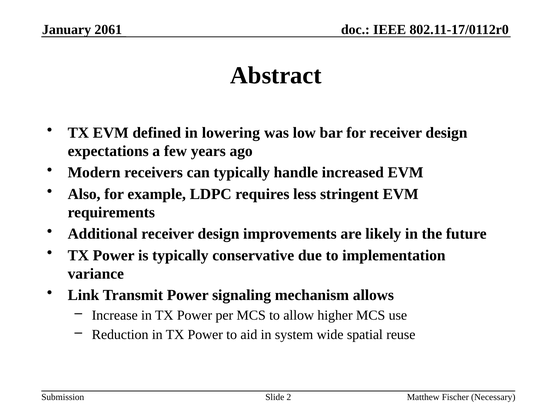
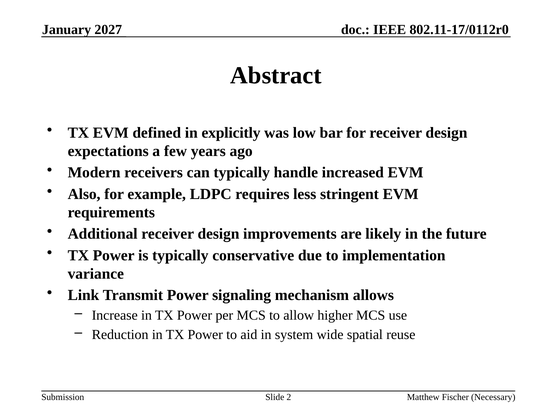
2061: 2061 -> 2027 (108, 29)
lowering: lowering -> explicitly (231, 133)
